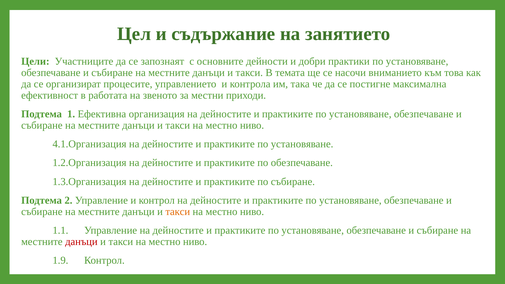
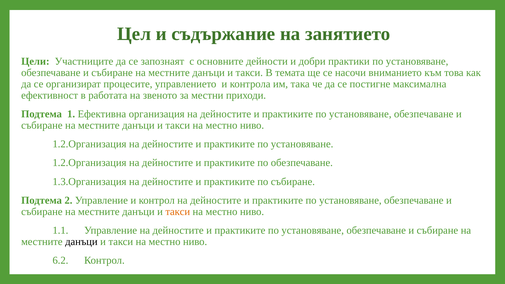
4.1.Организация: 4.1.Организация -> 1.2.Организация (89, 144)
данъци colour: red -> black (81, 242)
1.9: 1.9 -> 6.2 (60, 260)
